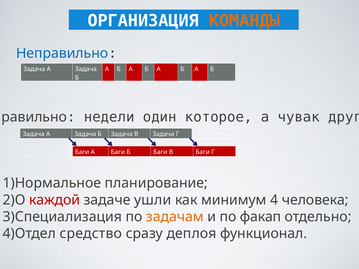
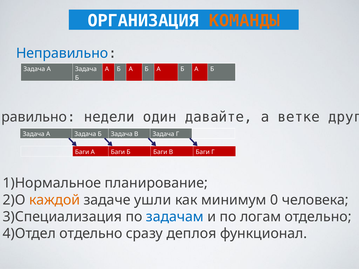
которое: которое -> давайте (219, 117)
чувак: чувак -> ветке (299, 117)
каждой colour: red -> orange (55, 200)
4: 4 -> 0 (274, 200)
задачам colour: orange -> blue (175, 217)
факап: факап -> логам (261, 217)
средство: средство -> отдельно (91, 234)
